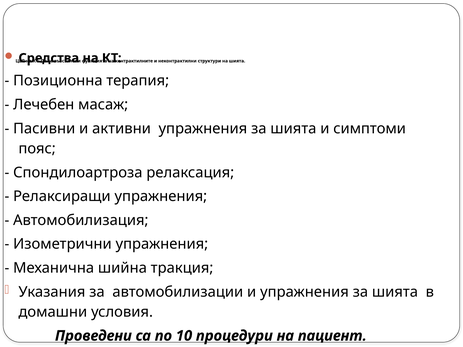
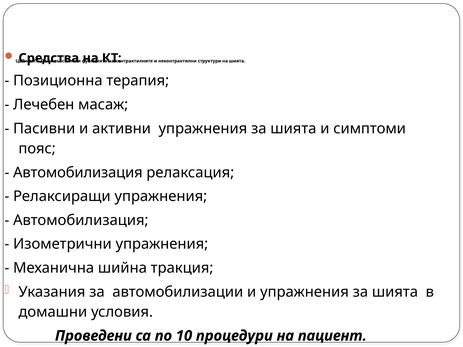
Спондилоартроза: Спондилоартроза -> Автомобилизация (78, 173)
